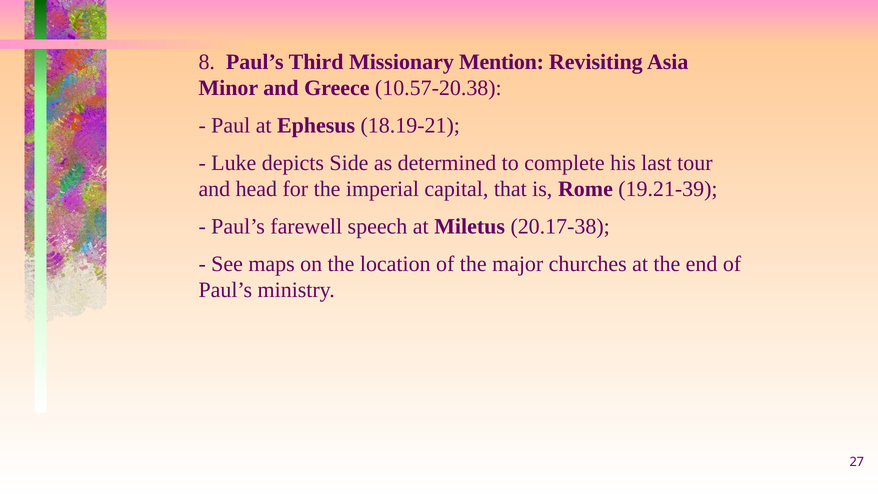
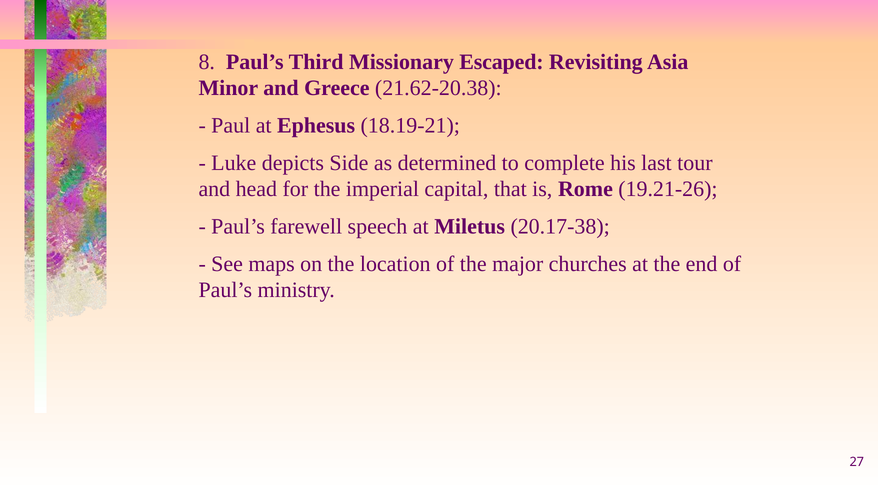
Mention: Mention -> Escaped (501, 62)
10.57-20.38: 10.57-20.38 -> 21.62-20.38 (438, 88)
19.21-39: 19.21-39 -> 19.21-26 (668, 189)
